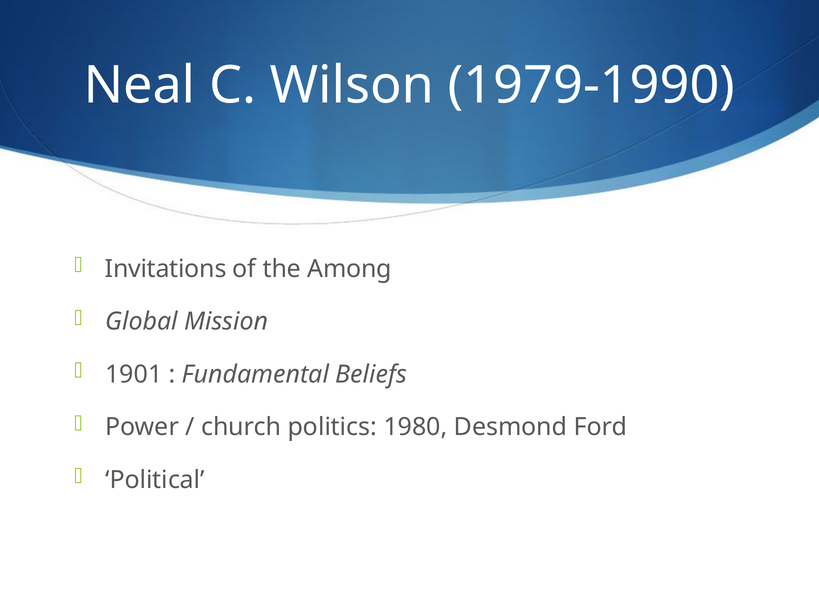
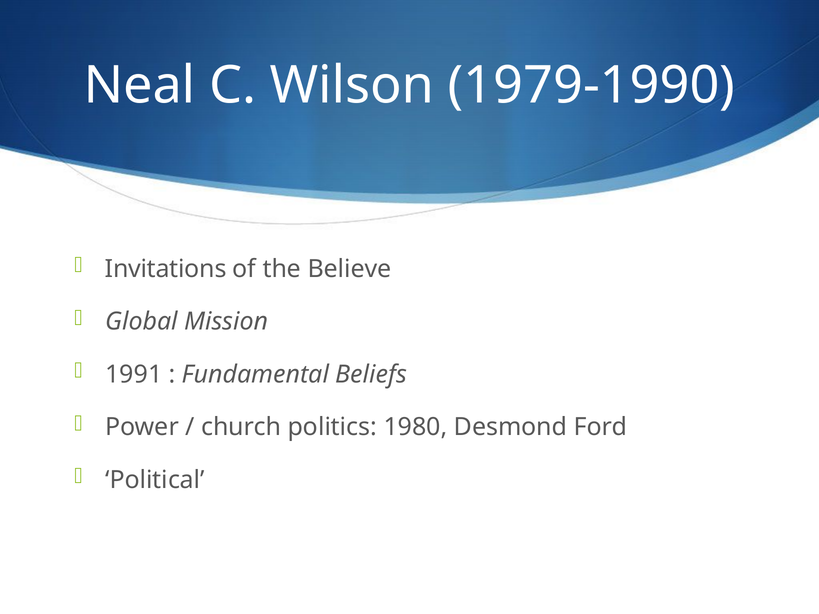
Among: Among -> Believe (350, 269)
1901: 1901 -> 1991 (134, 375)
